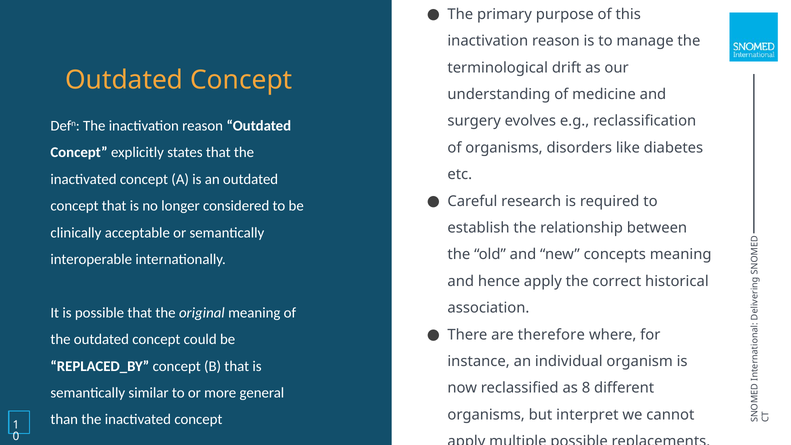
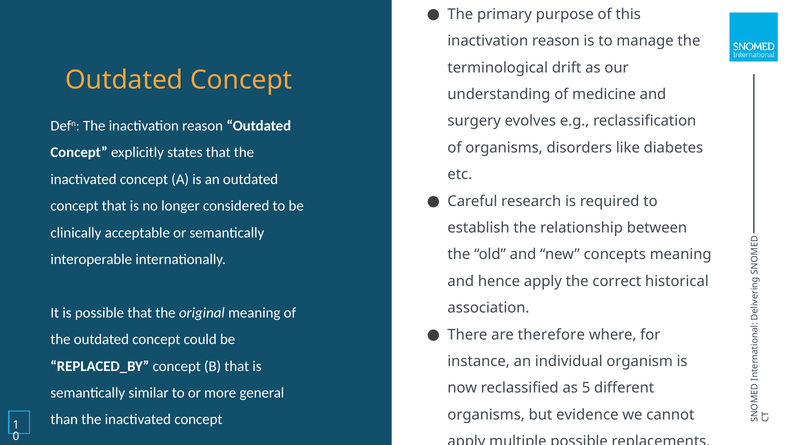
8: 8 -> 5 (586, 388)
interpret: interpret -> evidence (587, 415)
